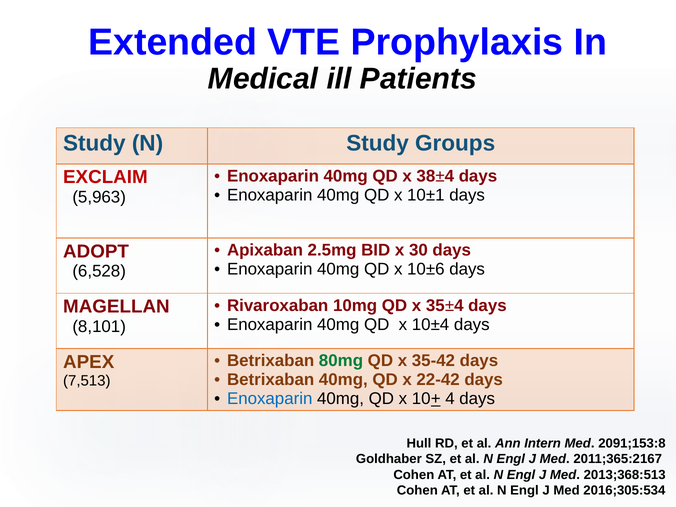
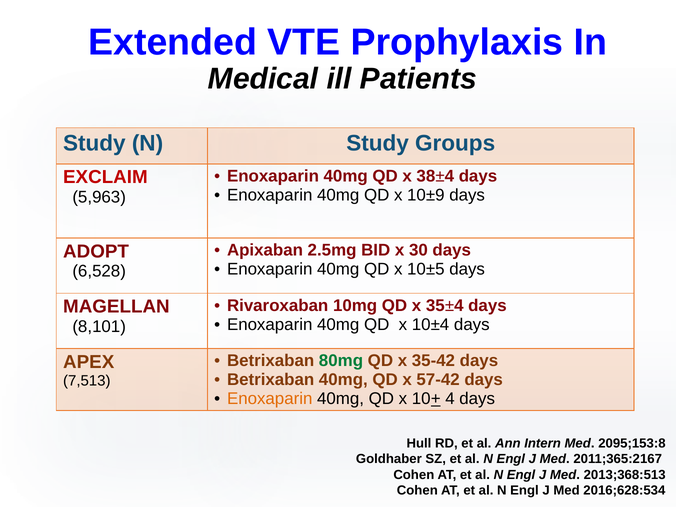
10±1: 10±1 -> 10±9 (426, 195)
10±6: 10±6 -> 10±5 (426, 269)
22-42: 22-42 -> 57-42 (438, 380)
Enoxaparin colour: blue -> orange (270, 399)
2091;153:8: 2091;153:8 -> 2095;153:8 (632, 443)
2016;305:534: 2016;305:534 -> 2016;628:534 (624, 491)
